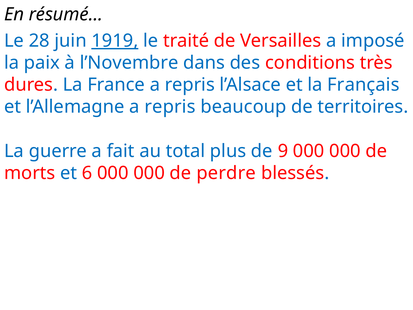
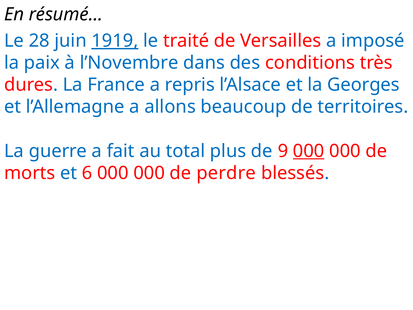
Français: Français -> Georges (364, 85)
l’Allemagne a repris: repris -> allons (170, 107)
000 underline: none -> present (309, 151)
